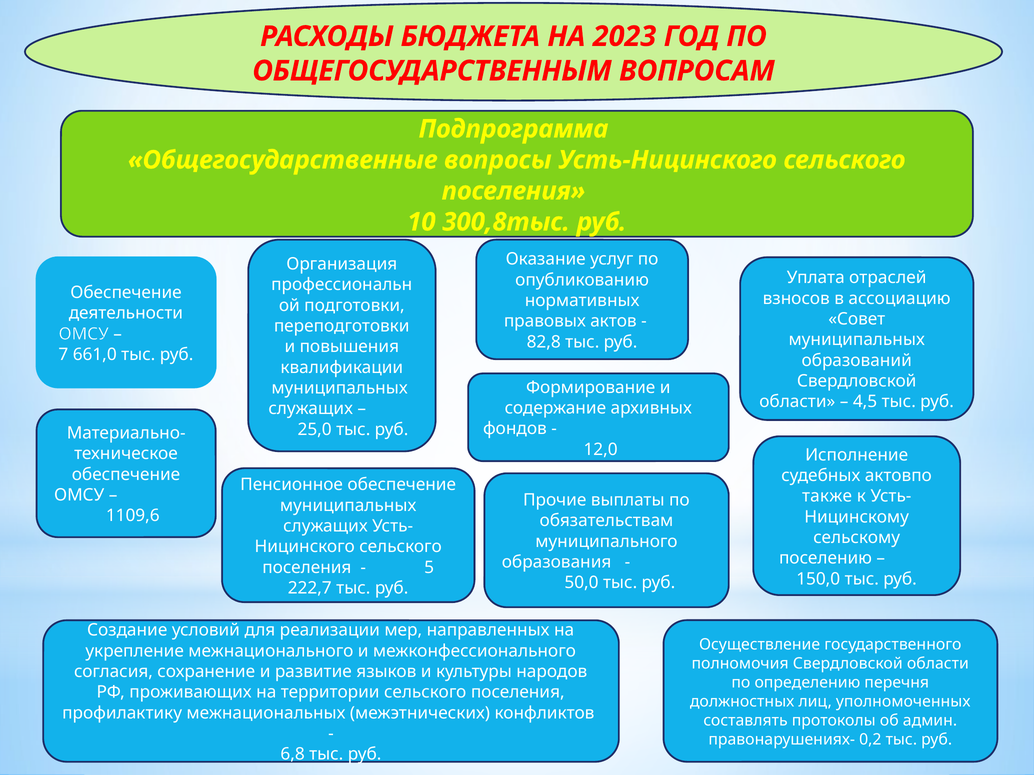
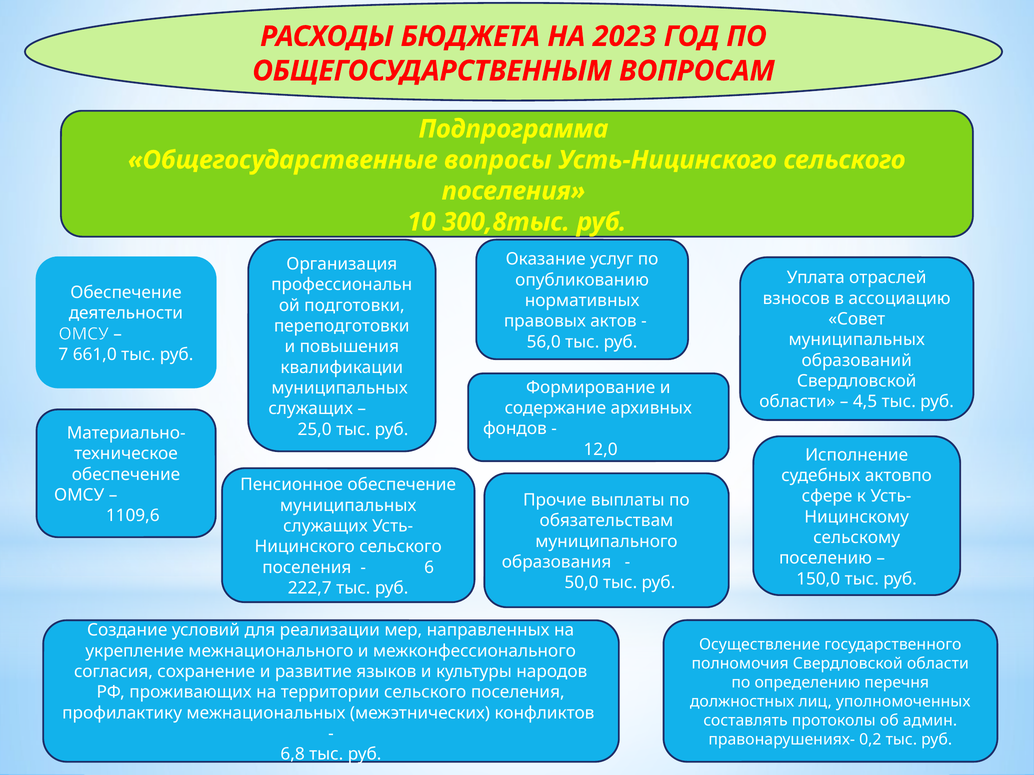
82,8: 82,8 -> 56,0 (544, 342)
также: также -> сфере (827, 497)
5: 5 -> 6 (429, 568)
